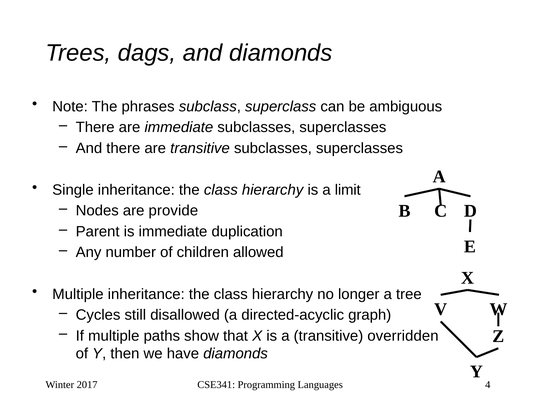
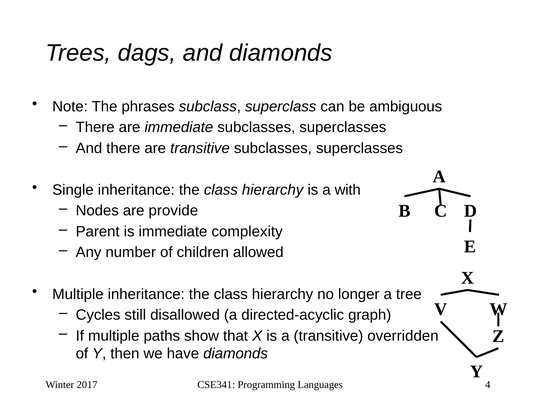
limit: limit -> with (348, 190)
duplication: duplication -> complexity (247, 232)
